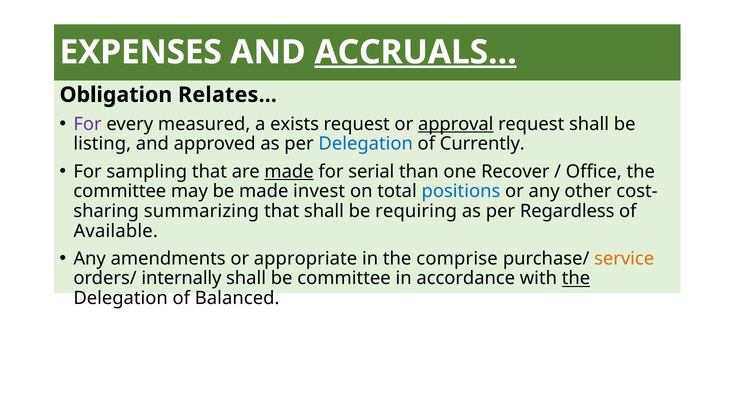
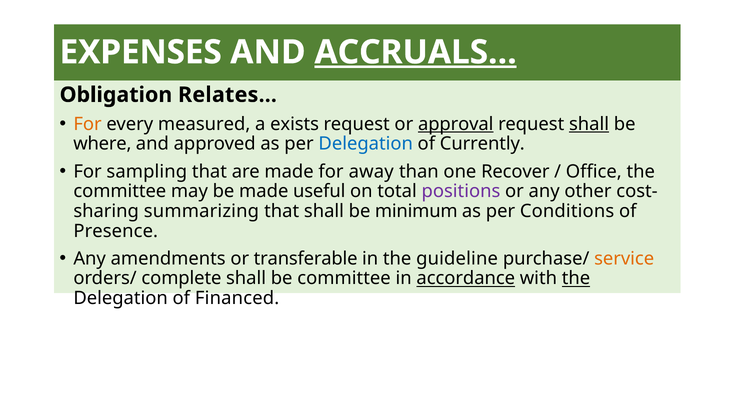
For colour: purple -> orange (88, 124)
shall underline: none -> present (589, 124)
listing: listing -> where (102, 144)
made underline: present -> none (289, 171)
serial: serial -> away (371, 171)
invest: invest -> useful (319, 191)
positions colour: blue -> purple (461, 191)
requiring: requiring -> minimum (416, 211)
Regardless: Regardless -> Conditions (567, 211)
Available: Available -> Presence (116, 231)
appropriate: appropriate -> transferable (306, 259)
comprise: comprise -> guideline (457, 259)
internally: internally -> complete (181, 278)
accordance underline: none -> present (466, 278)
Balanced: Balanced -> Financed (237, 298)
